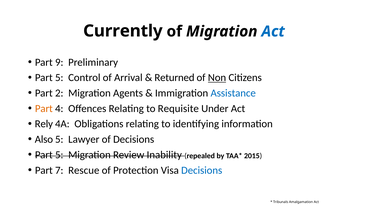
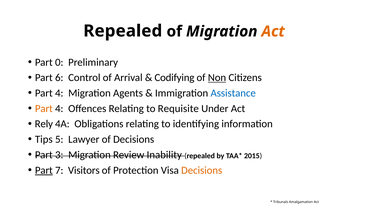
Currently: Currently -> Repealed (123, 31)
Act colour: blue -> orange (273, 31)
9: 9 -> 0 (59, 62)
5: 5 -> 6 (59, 78)
Returned: Returned -> Codifying (174, 78)
2: 2 -> 4 (59, 93)
Also: Also -> Tips (44, 139)
5: 5 -> 3 (59, 155)
Part underline: none -> present (44, 170)
Rescue: Rescue -> Visitors (84, 170)
Decisions colour: blue -> orange (202, 170)
